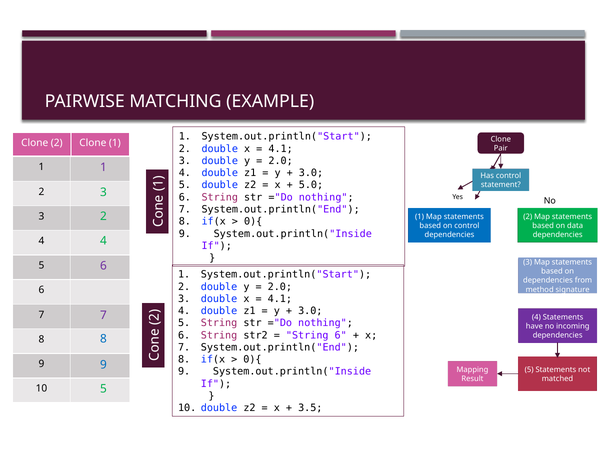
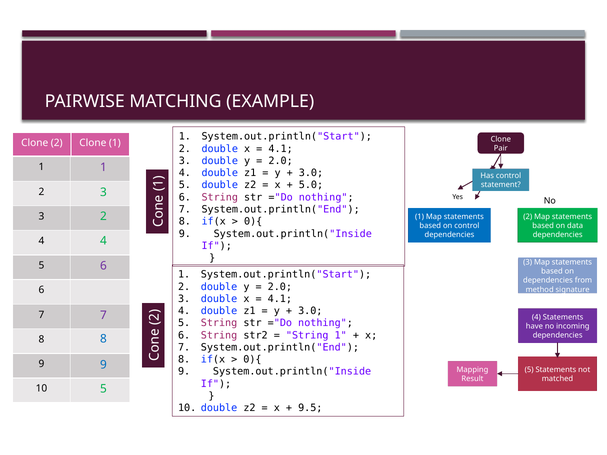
String 6: 6 -> 1 (341, 335)
3.5: 3.5 -> 9.5 (310, 408)
